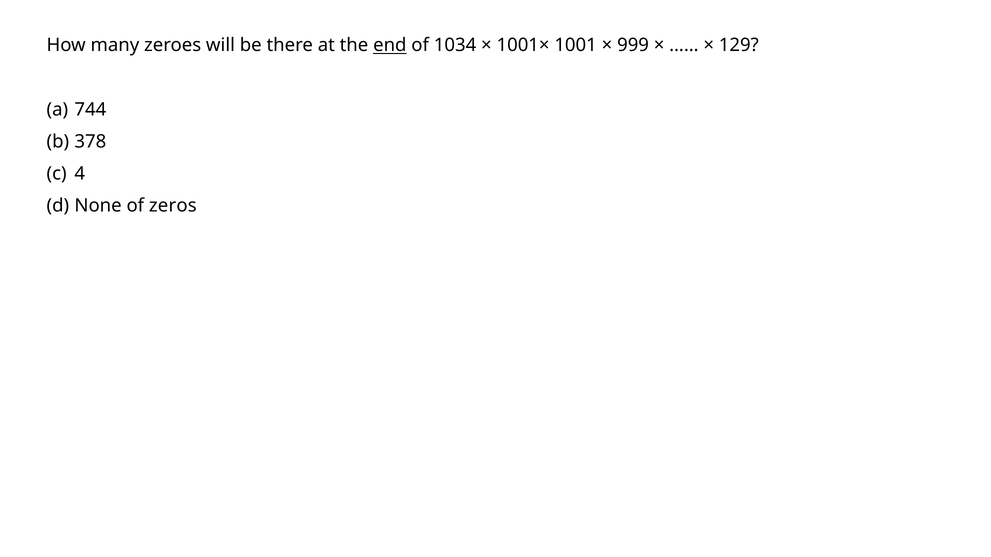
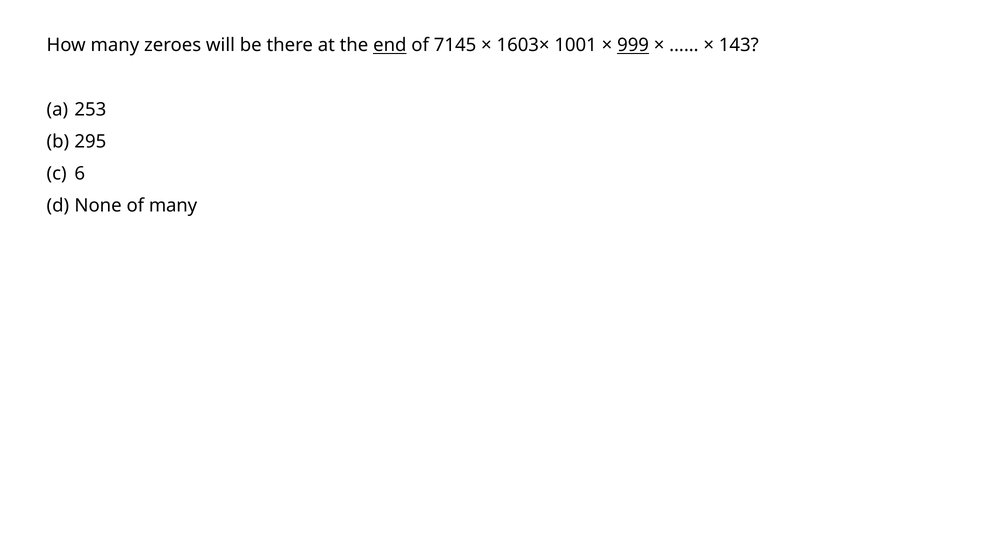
1034: 1034 -> 7145 (455, 45)
1001×: 1001× -> 1603× (523, 45)
999 underline: none -> present (633, 45)
129: 129 -> 143 (739, 45)
744: 744 -> 253 (90, 110)
378: 378 -> 295 (90, 142)
4: 4 -> 6 (80, 174)
of zeros: zeros -> many (173, 206)
